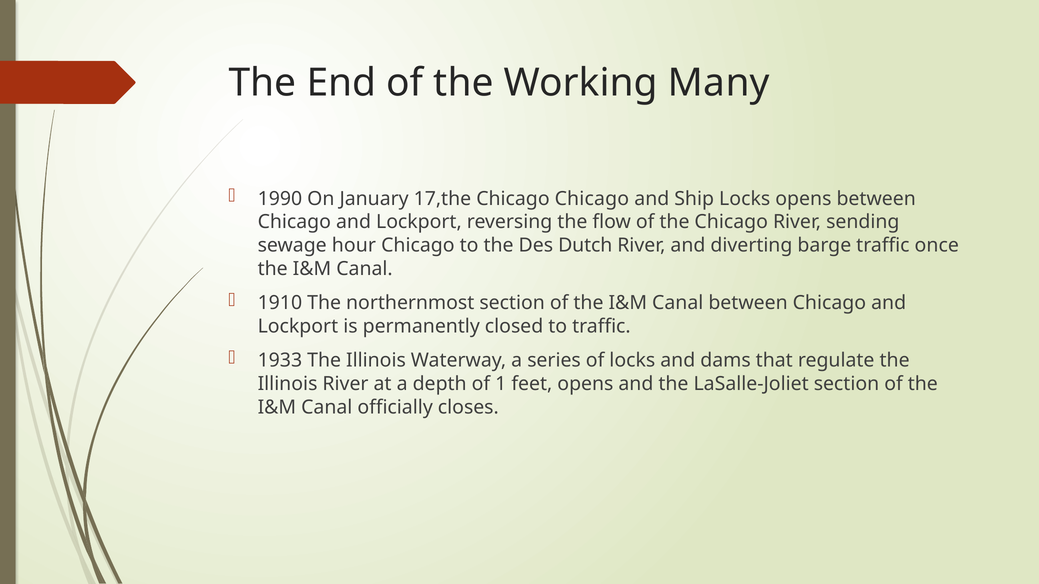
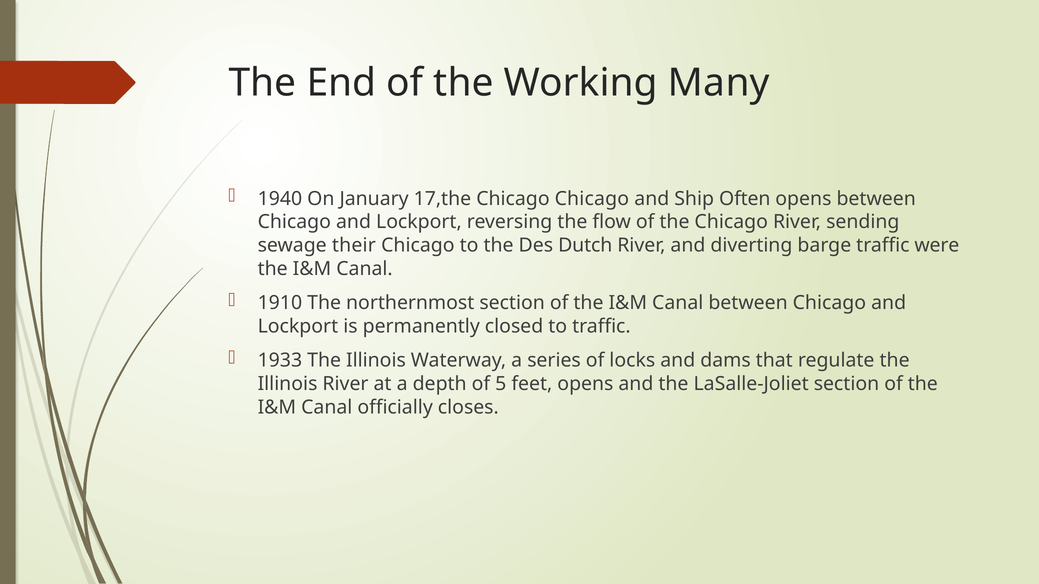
1990: 1990 -> 1940 (280, 199)
Ship Locks: Locks -> Often (745, 199)
hour: hour -> their (354, 246)
once: once -> were (937, 246)
1: 1 -> 5 (501, 384)
